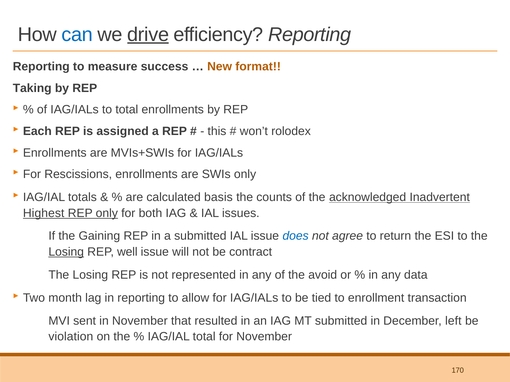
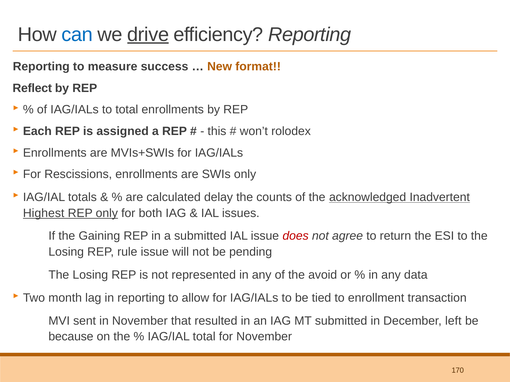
Taking: Taking -> Reflect (32, 88)
basis: basis -> delay (219, 197)
does colour: blue -> red (296, 236)
Losing underline: present -> none (66, 252)
well: well -> rule (127, 252)
contract: contract -> pending (251, 252)
violation: violation -> because (71, 337)
